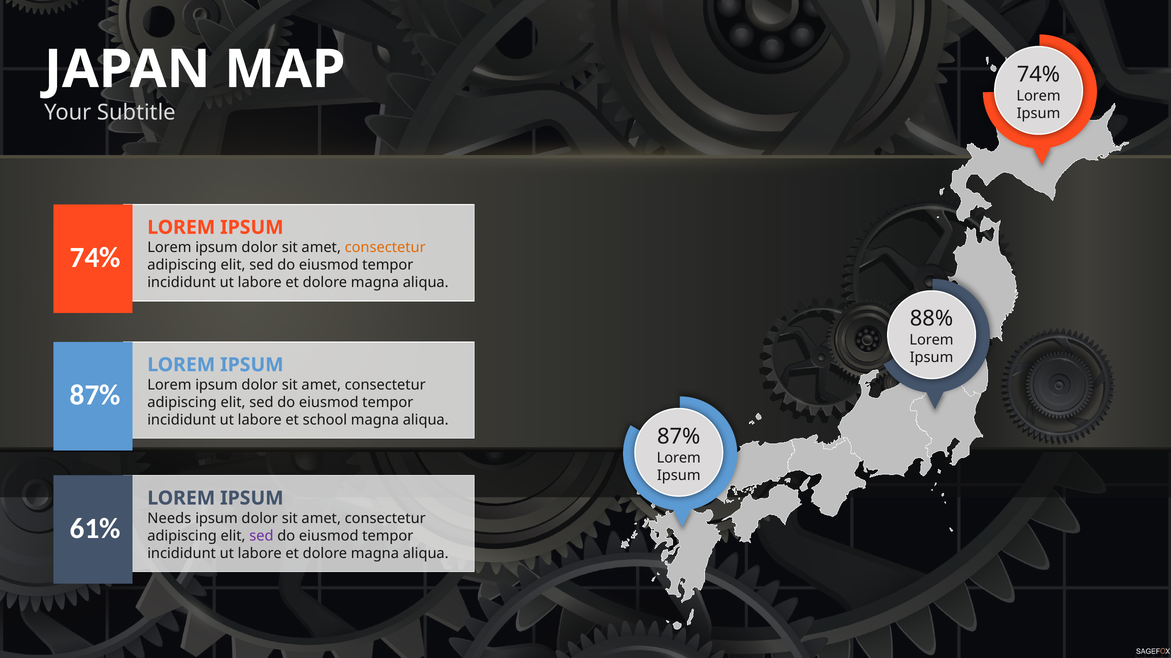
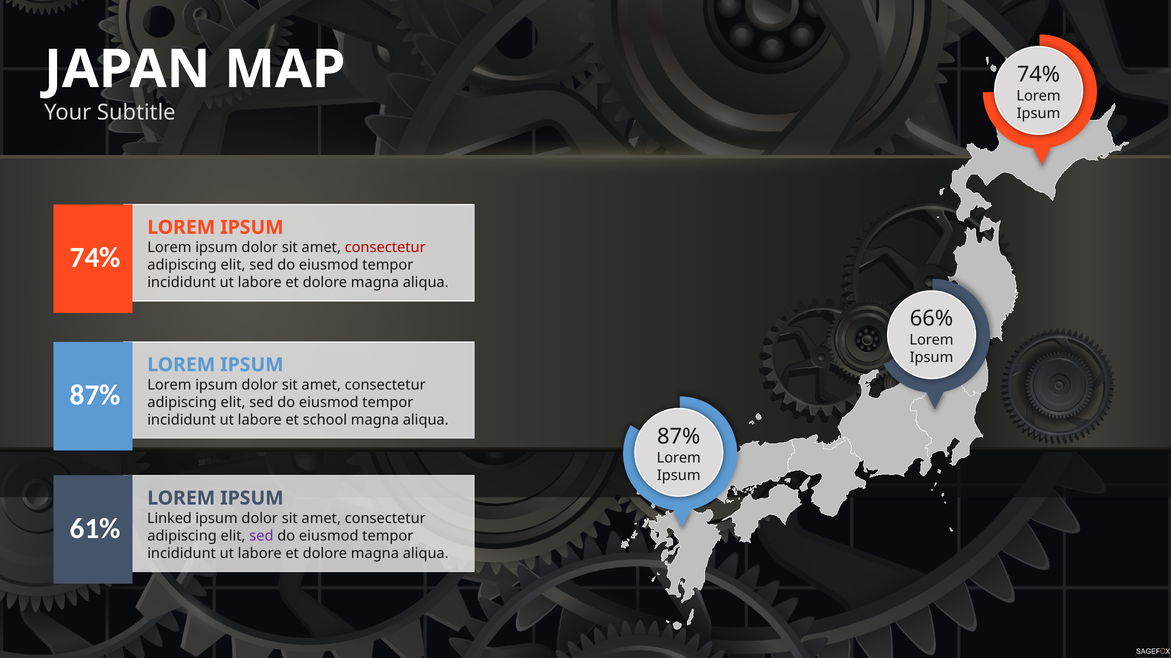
consectetur colour: orange -> red (385, 248)
88%: 88% -> 66% (931, 319)
Needs: Needs -> Linked (169, 519)
